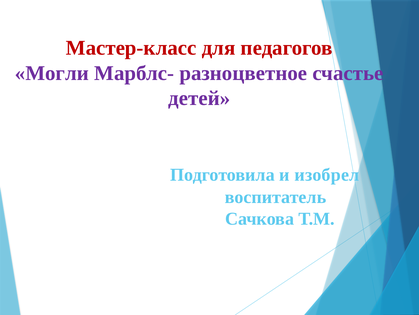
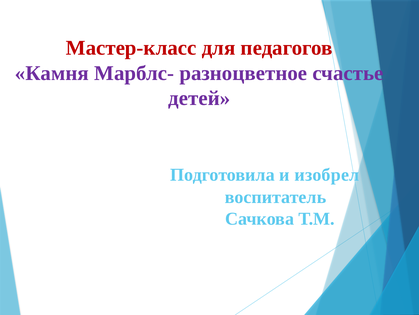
Могли: Могли -> Камня (52, 73)
